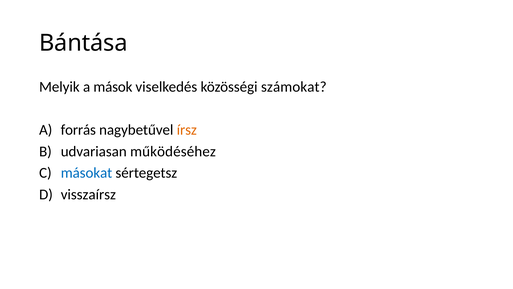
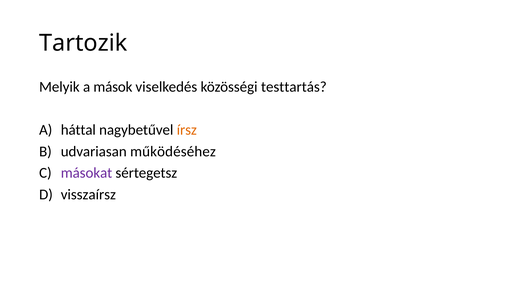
Bántása: Bántása -> Tartozik (83, 43)
számokat: számokat -> testtartás (294, 87)
forrás: forrás -> háttal (78, 130)
másokat colour: blue -> purple (86, 173)
